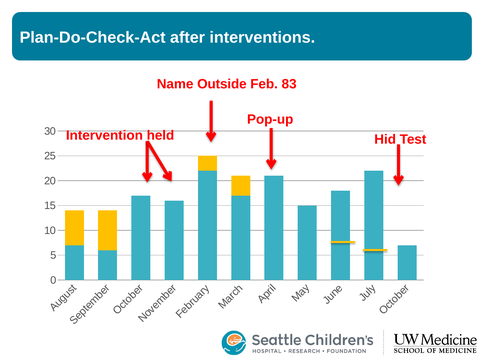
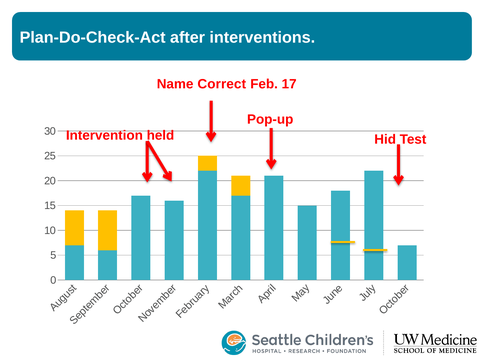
Outside: Outside -> Correct (222, 84)
83: 83 -> 17 (289, 84)
